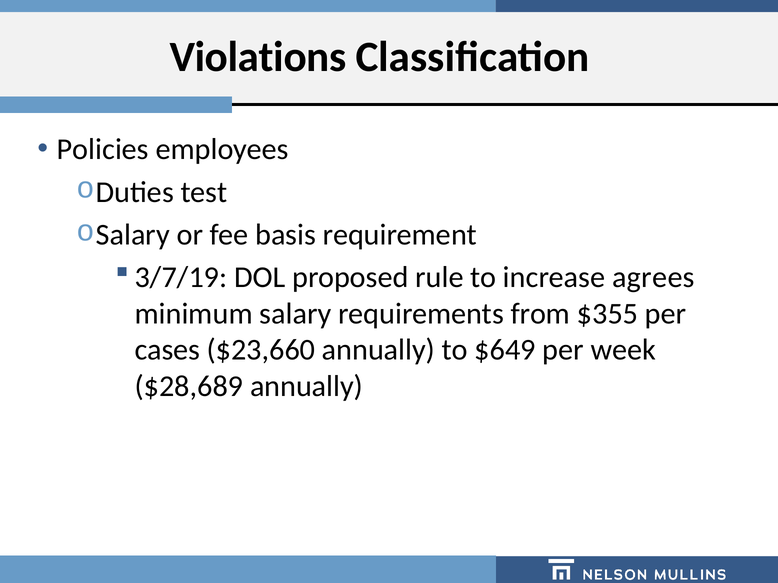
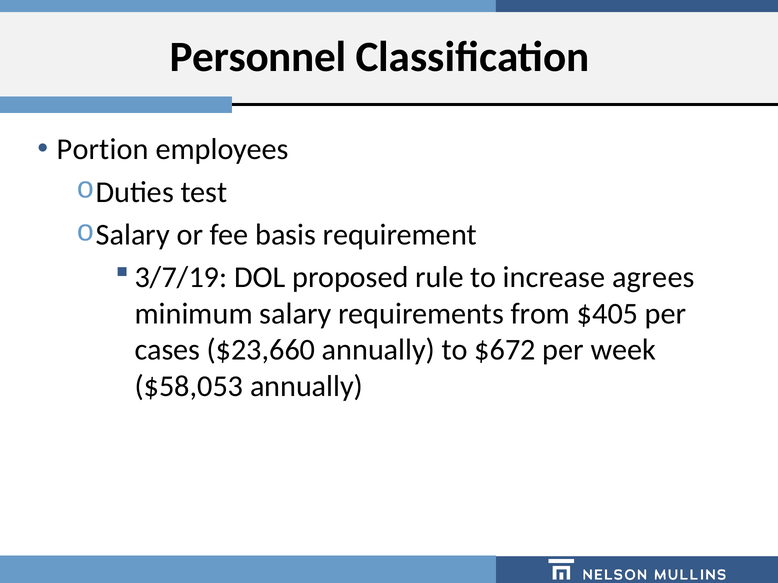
Violations: Violations -> Personnel (258, 57)
Policies: Policies -> Portion (103, 149)
$355: $355 -> $405 (608, 314)
$649: $649 -> $672 (505, 350)
$28,689: $28,689 -> $58,053 (189, 386)
